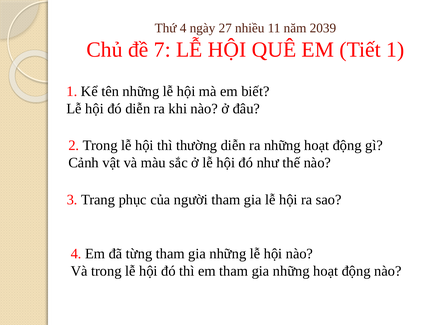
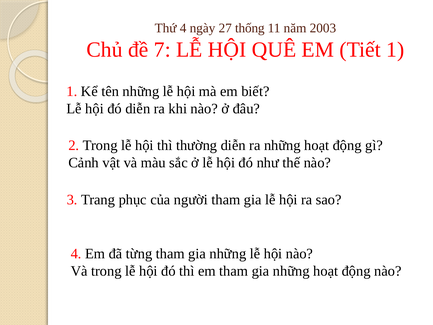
nhiều: nhiều -> thống (250, 28)
2039: 2039 -> 2003 (323, 28)
